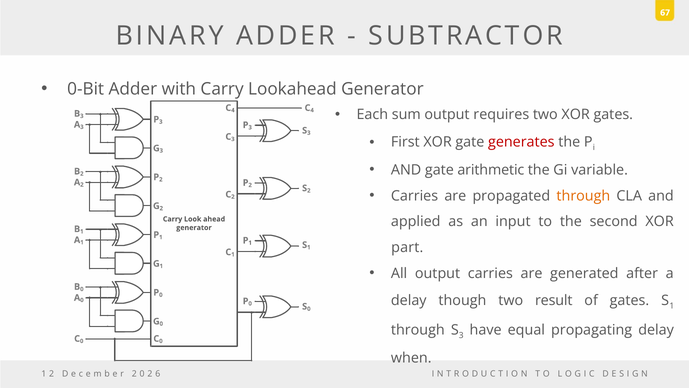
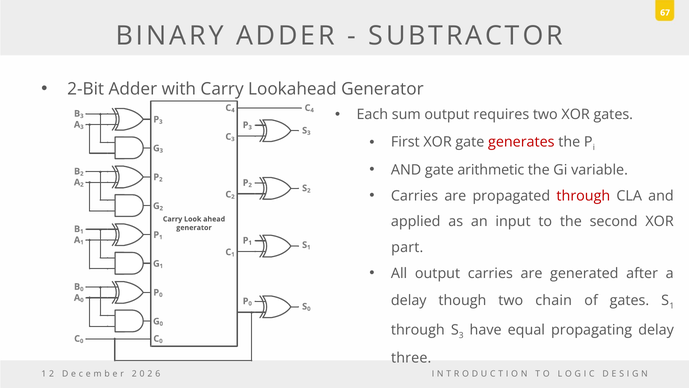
0-Bit: 0-Bit -> 2-Bit (86, 89)
through colour: orange -> red (583, 196)
result: result -> chain (554, 300)
when: when -> three (411, 358)
